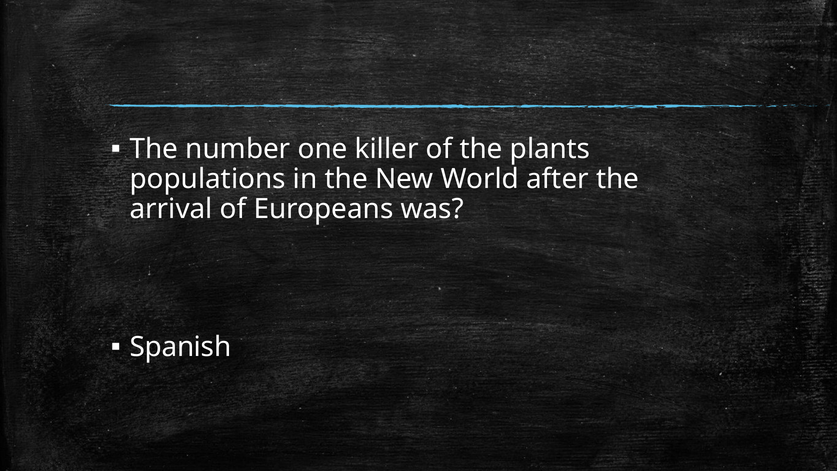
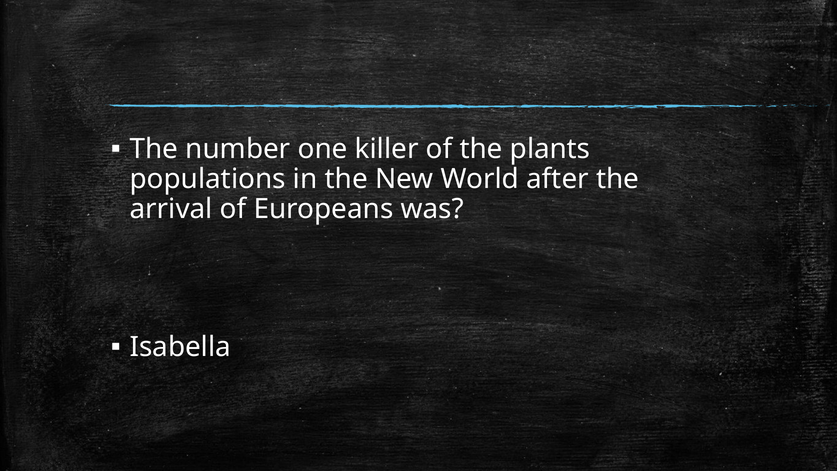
Spanish: Spanish -> Isabella (180, 347)
